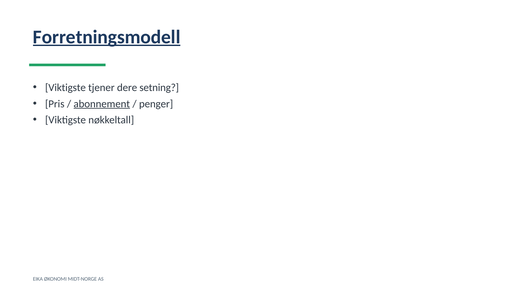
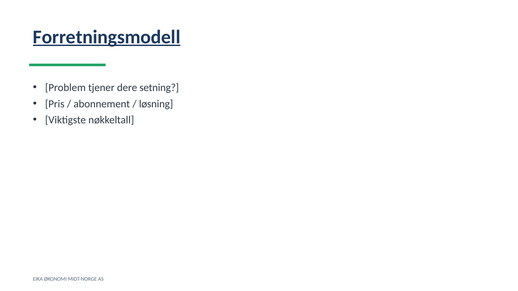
Viktigste: Viktigste -> Problem (65, 88)
abonnement underline: present -> none (102, 104)
penger: penger -> løsning (156, 104)
